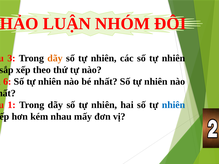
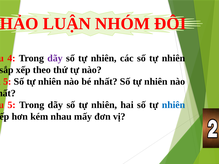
3: 3 -> 4 (11, 58)
dãy colour: orange -> purple (55, 58)
6: 6 -> 5 (7, 82)
1: 1 -> 5 (12, 105)
